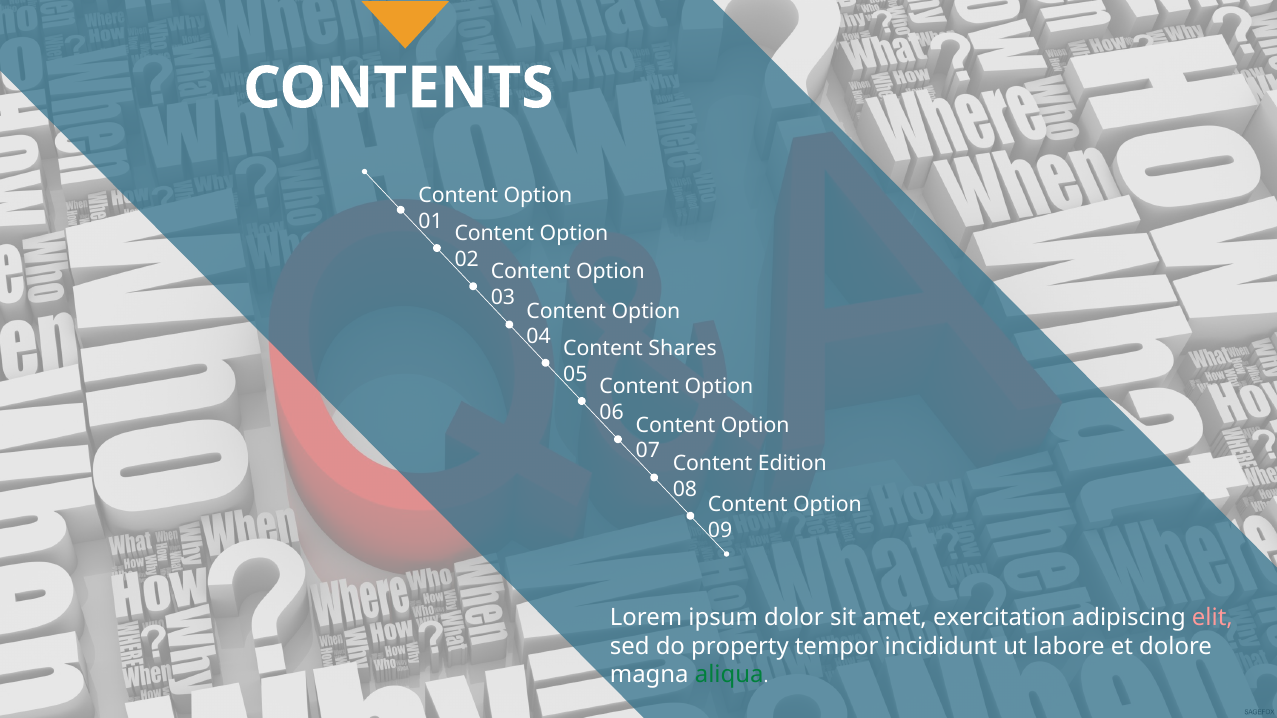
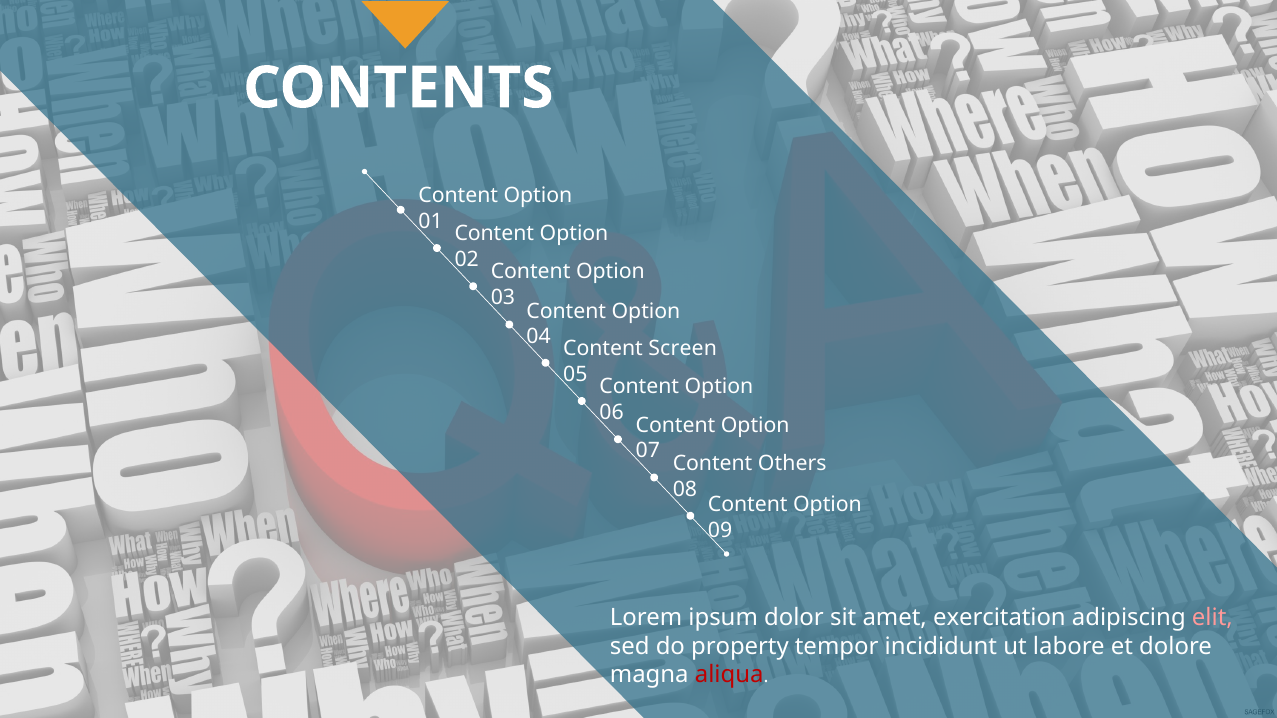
Shares: Shares -> Screen (683, 349)
Edition: Edition -> Others (792, 464)
aliqua colour: green -> red (729, 675)
